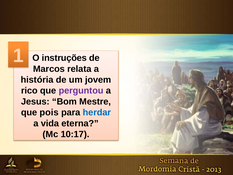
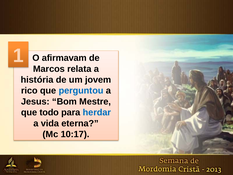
instruções: instruções -> afirmavam (64, 58)
perguntou colour: purple -> blue (81, 91)
pois: pois -> todo (49, 112)
